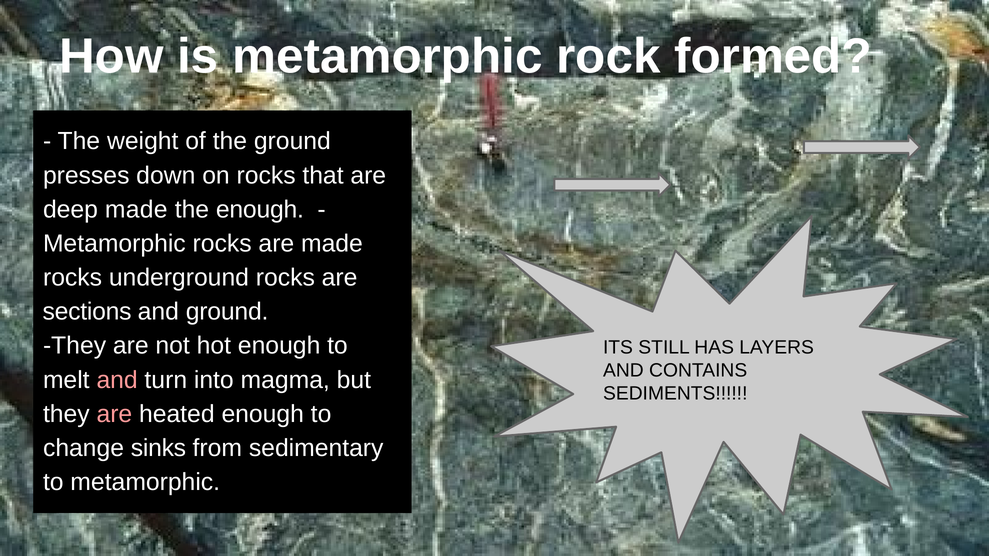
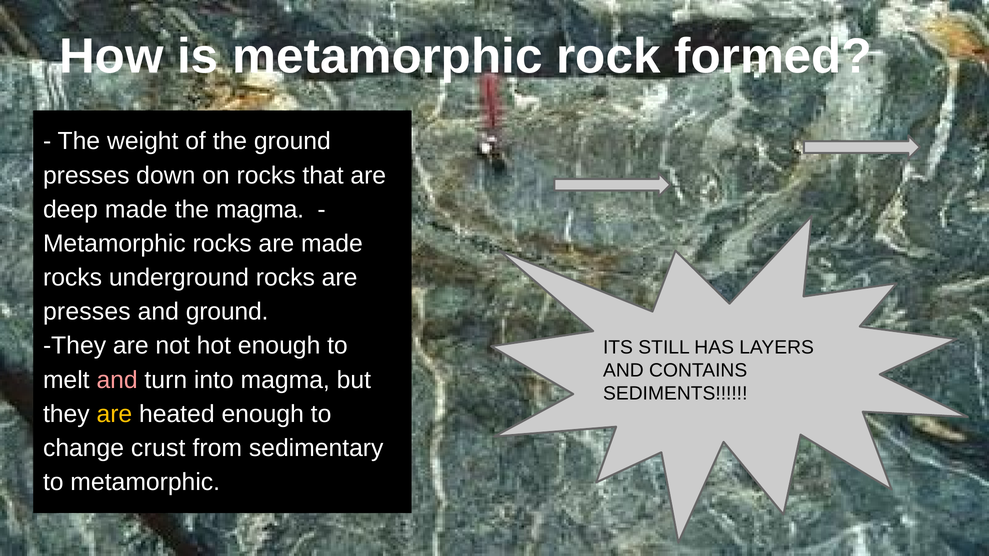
the enough: enough -> magma (260, 210)
sections: sections -> presses (87, 312)
are colour: pink -> yellow (114, 414)
sinks: sinks -> crust (158, 448)
